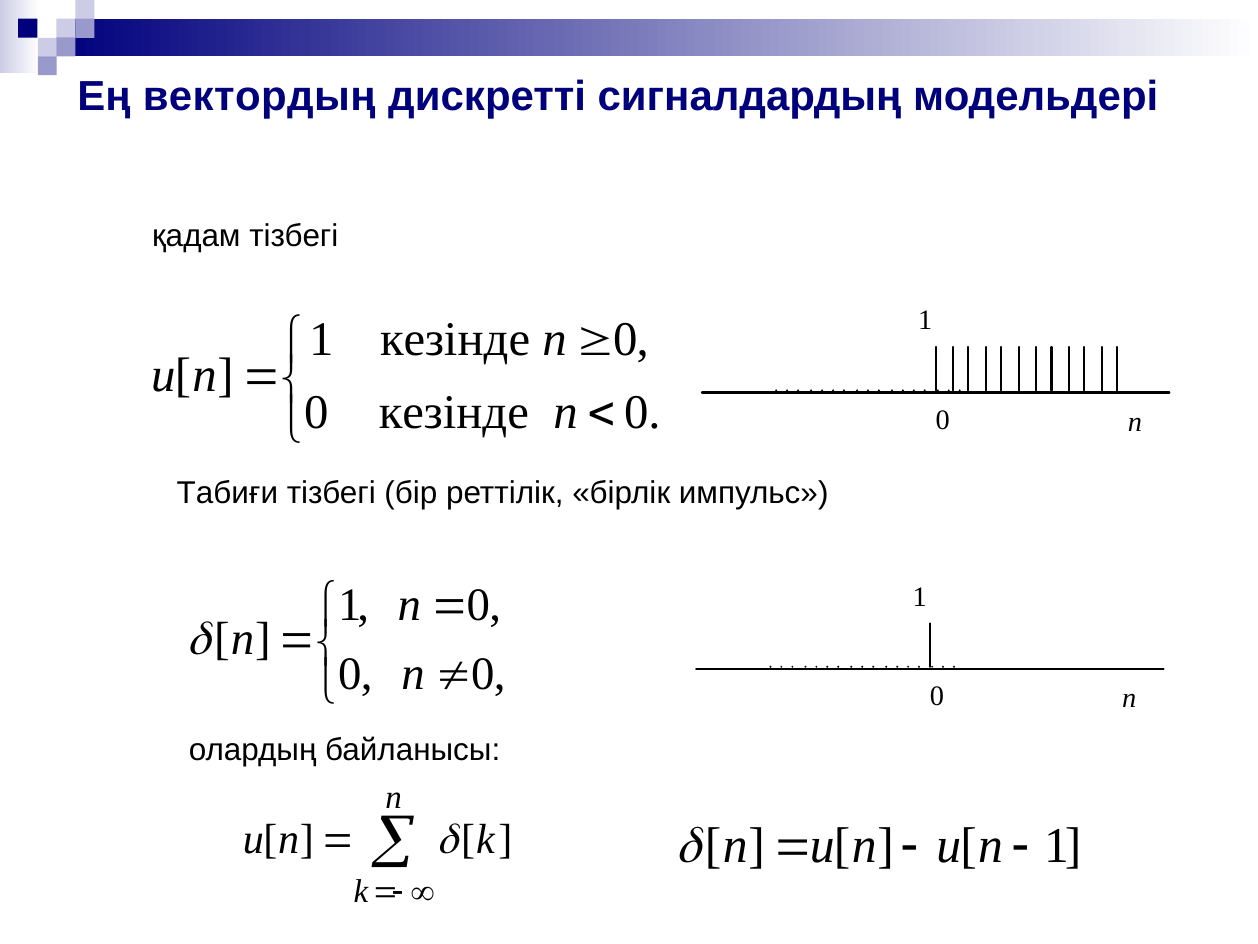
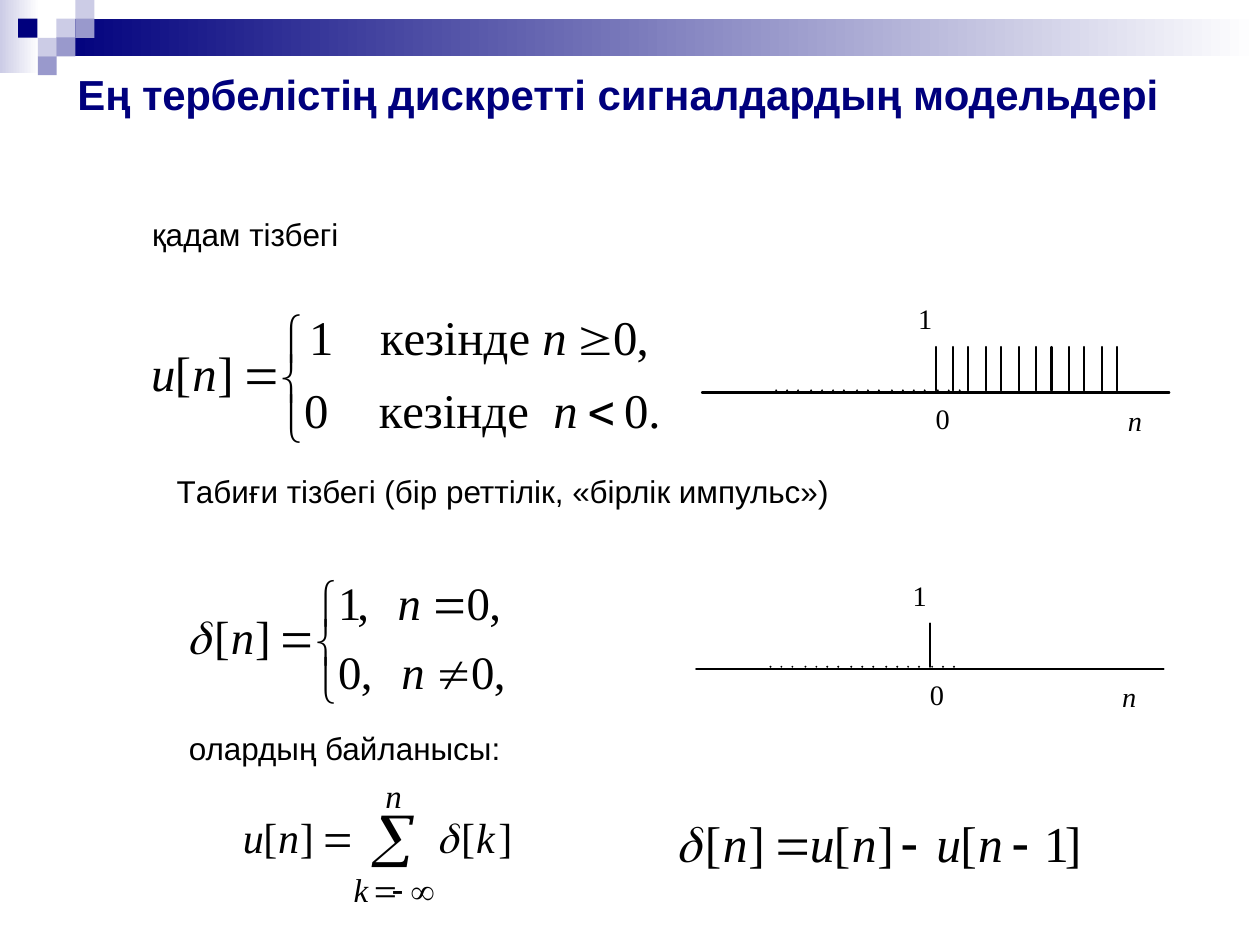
вектордың: вектордың -> тербелістің (260, 96)
